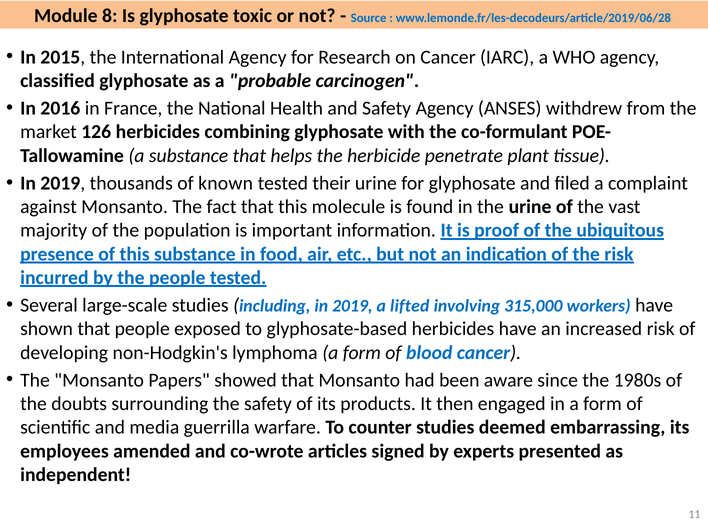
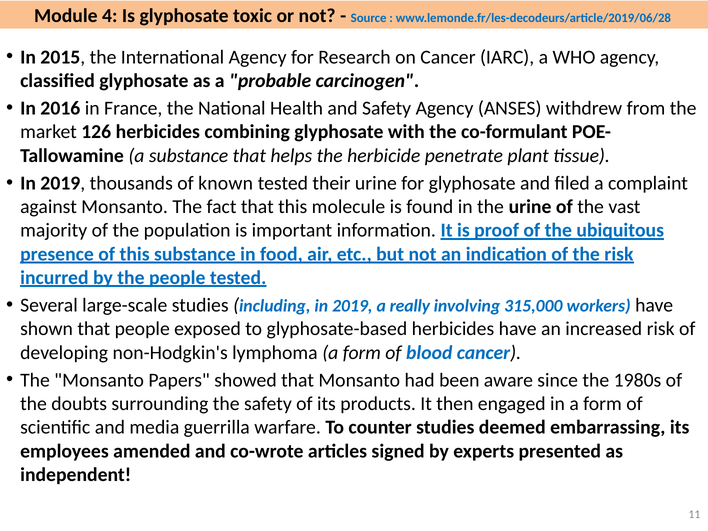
8: 8 -> 4 (110, 16)
lifted: lifted -> really (410, 306)
